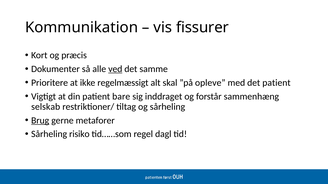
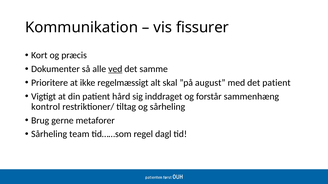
opleve: opleve -> august (210, 83)
bare: bare -> hård (121, 97)
selskab: selskab -> kontrol (46, 107)
Brug underline: present -> none (40, 121)
risiko: risiko -> team (79, 134)
